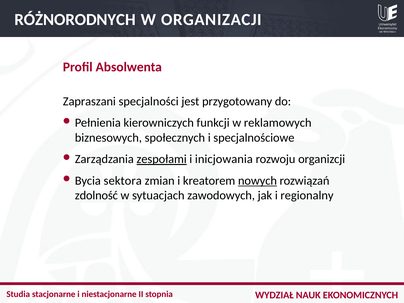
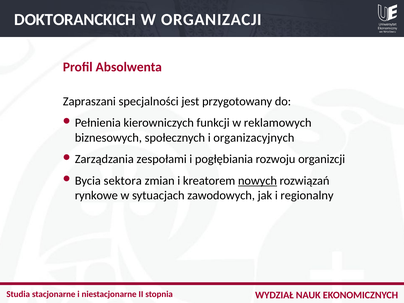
RÓŻNORODNYCH: RÓŻNORODNYCH -> DOKTORANCKICH (75, 20)
specjalnościowe: specjalnościowe -> organizacyjnych (254, 138)
zespołami underline: present -> none (162, 159)
inicjowania: inicjowania -> pogłębiania (224, 159)
zdolność: zdolność -> rynkowe (96, 195)
